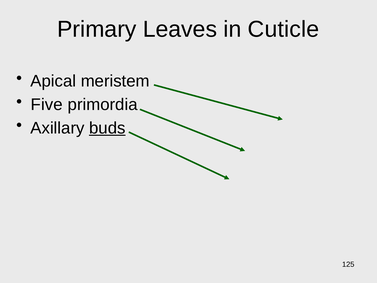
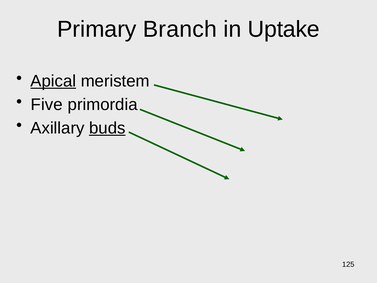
Leaves: Leaves -> Branch (180, 29)
Cuticle: Cuticle -> Uptake (284, 29)
Apical underline: none -> present (53, 81)
